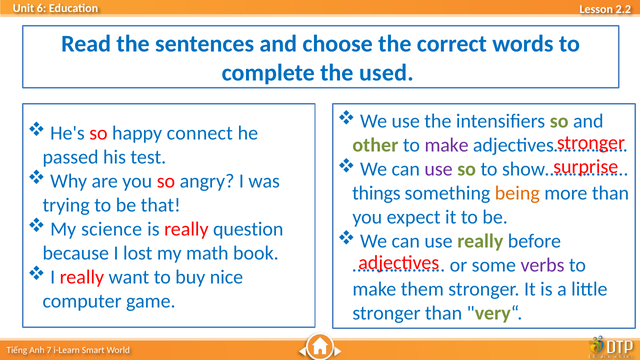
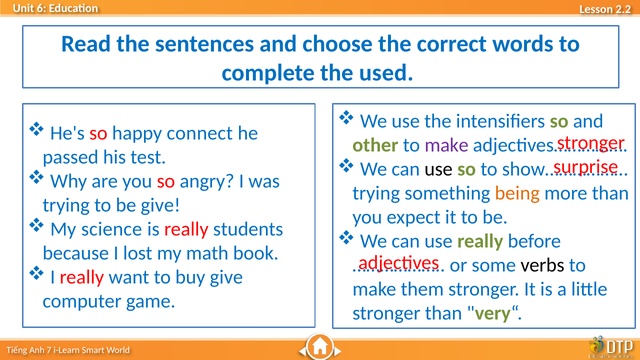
use colour: purple -> black (439, 169)
things: things -> trying (376, 193)
be that: that -> give (161, 205)
question: question -> students (248, 229)
verbs colour: purple -> black (543, 265)
buy nice: nice -> give (226, 277)
